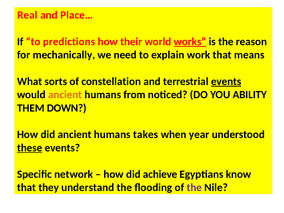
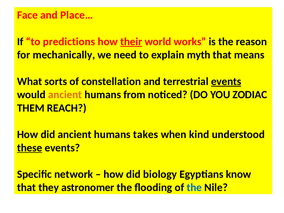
Real: Real -> Face (27, 15)
their underline: none -> present (131, 42)
works underline: present -> none (190, 42)
work: work -> myth (199, 55)
ABILITY: ABILITY -> ZODIAC (250, 95)
DOWN: DOWN -> REACH (67, 108)
year: year -> kind (199, 134)
achieve: achieve -> biology (160, 174)
understand: understand -> astronomer (88, 188)
the colour: purple -> blue (194, 188)
